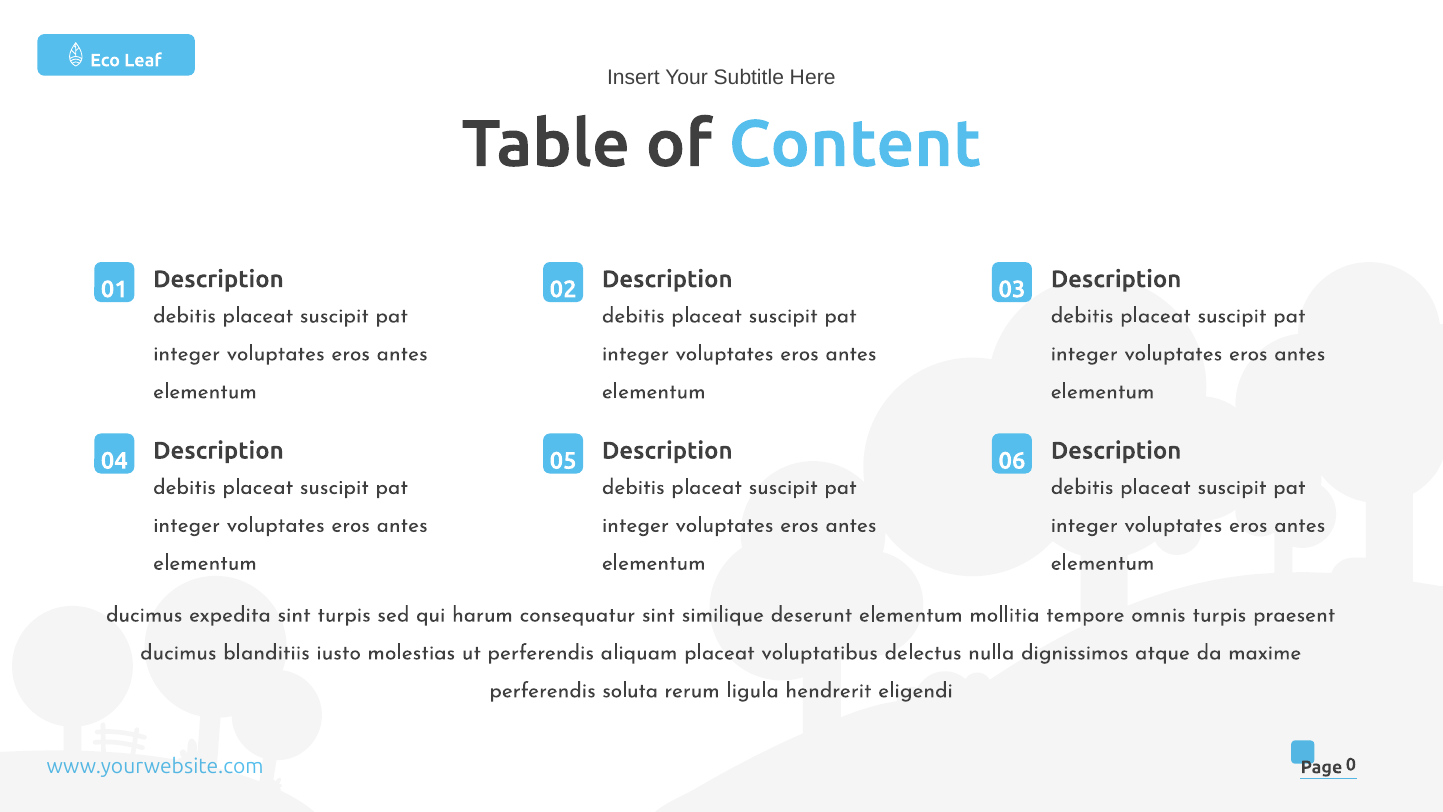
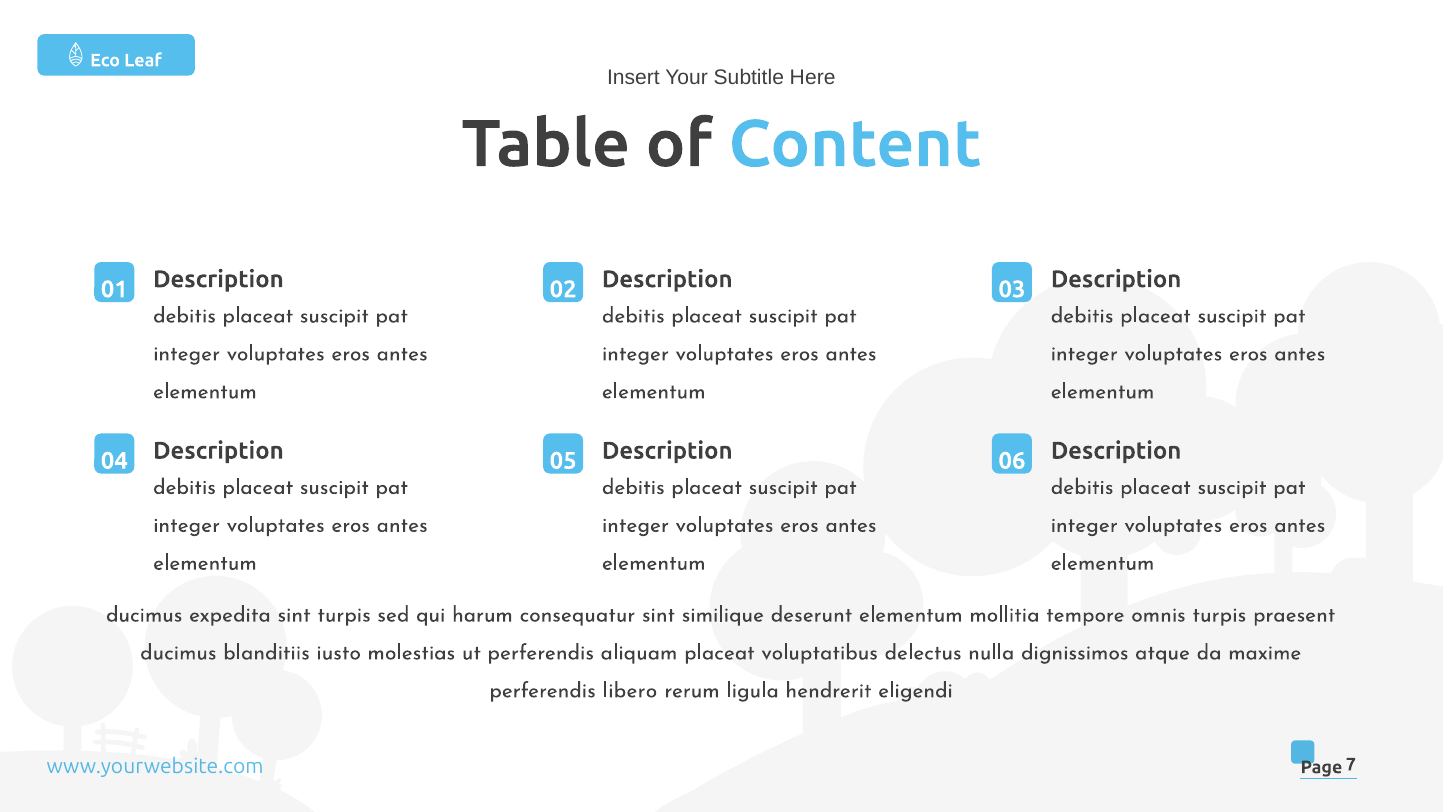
soluta: soluta -> libero (630, 690)
0: 0 -> 7 (1351, 764)
